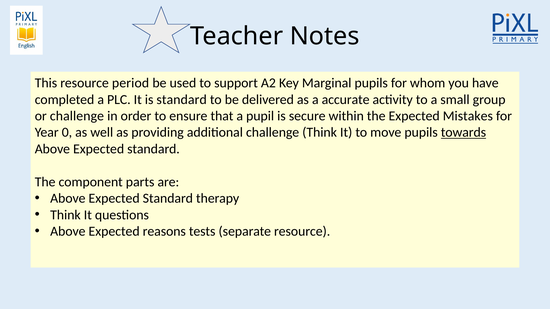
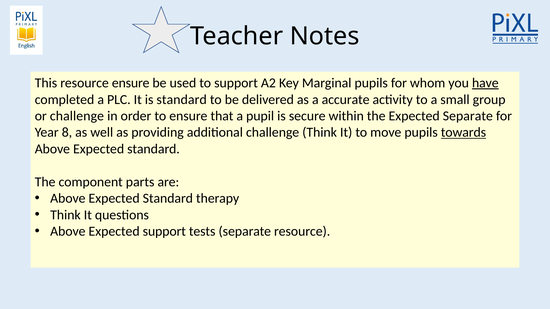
resource period: period -> ensure (131, 83)
have underline: none -> present (485, 83)
Expected Mistakes: Mistakes -> Separate (468, 116)
0: 0 -> 8 (67, 133)
Expected reasons: reasons -> support (164, 232)
